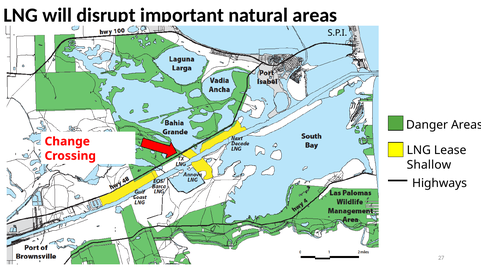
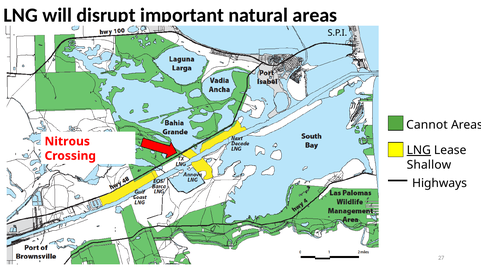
Danger: Danger -> Cannot (427, 125)
Change: Change -> Nitrous (67, 142)
LNG underline: none -> present (419, 151)
